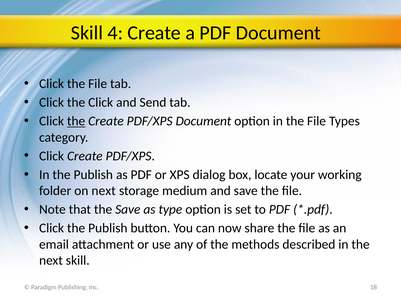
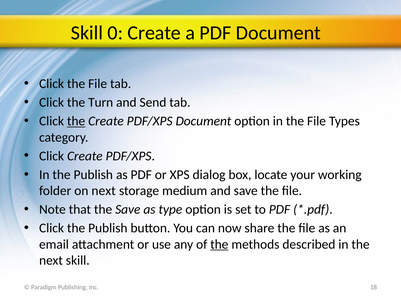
4: 4 -> 0 (115, 33)
the Click: Click -> Turn (101, 102)
the underline: none -> present (219, 244)
